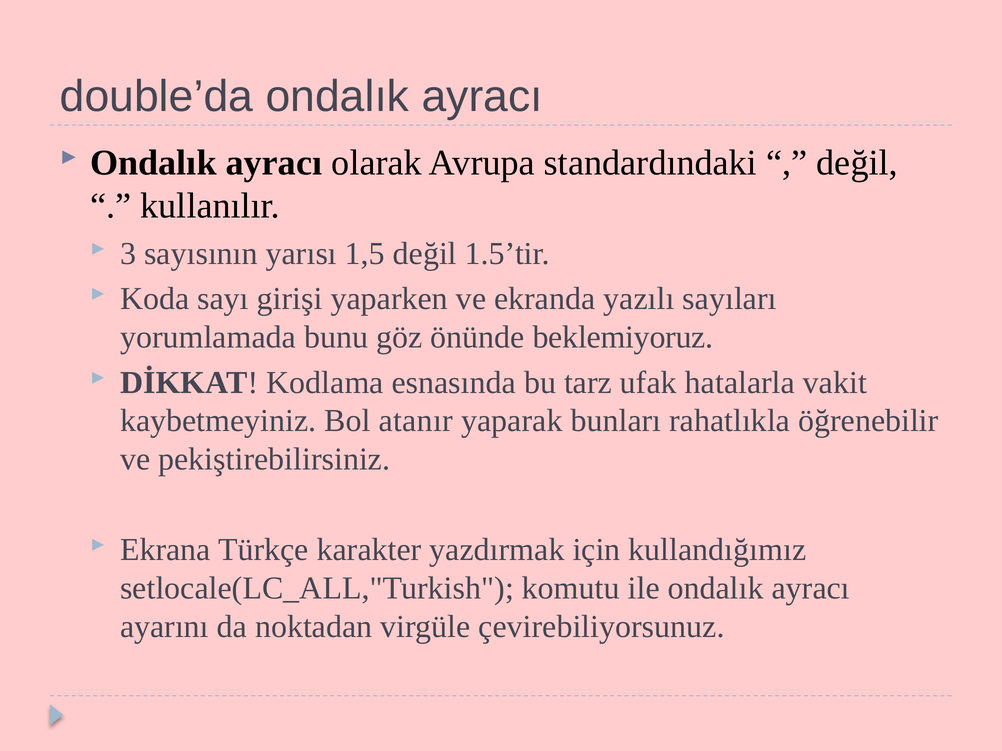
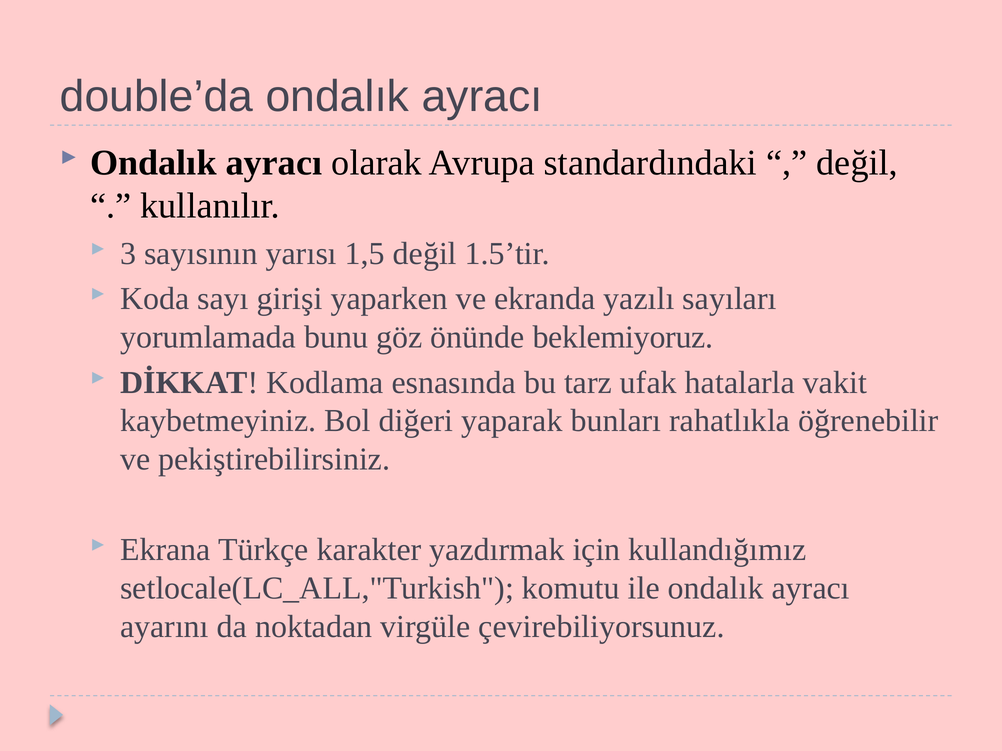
atanır: atanır -> diğeri (416, 421)
